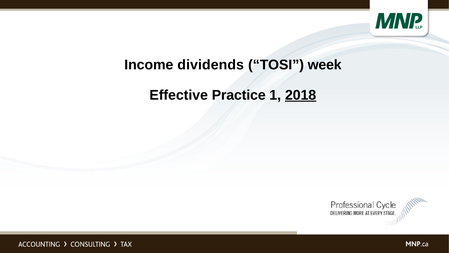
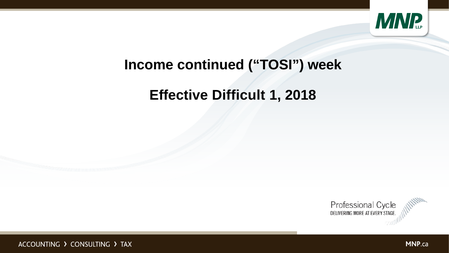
dividends: dividends -> continued (211, 65)
Practice: Practice -> Difficult (239, 95)
2018 underline: present -> none (301, 95)
